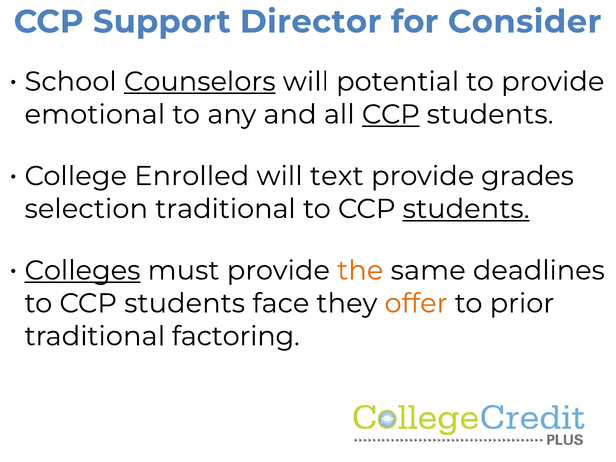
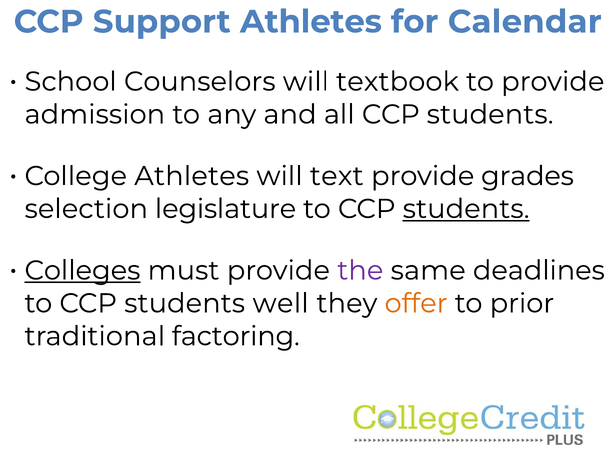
Support Director: Director -> Athletes (311, 22)
Consider: Consider -> Calendar (525, 22)
Counselors underline: present -> none (200, 82)
potential: potential -> textbook (397, 82)
emotional: emotional -> admission (95, 114)
CCP underline: present -> none (391, 114)
College Enrolled: Enrolled -> Athletes (192, 176)
selection traditional: traditional -> legislature (226, 209)
the colour: orange -> purple (360, 271)
face: face -> well (281, 303)
